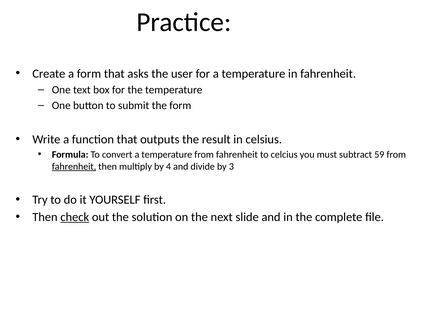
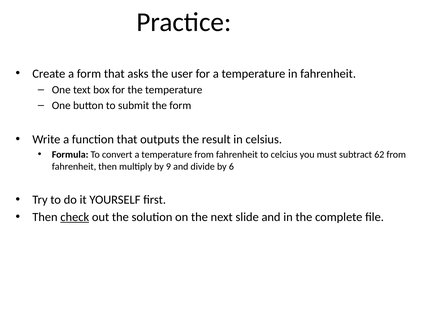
59: 59 -> 62 (379, 155)
fahrenheit underline: present -> none (74, 167)
4: 4 -> 9 (168, 167)
3: 3 -> 6 (231, 167)
